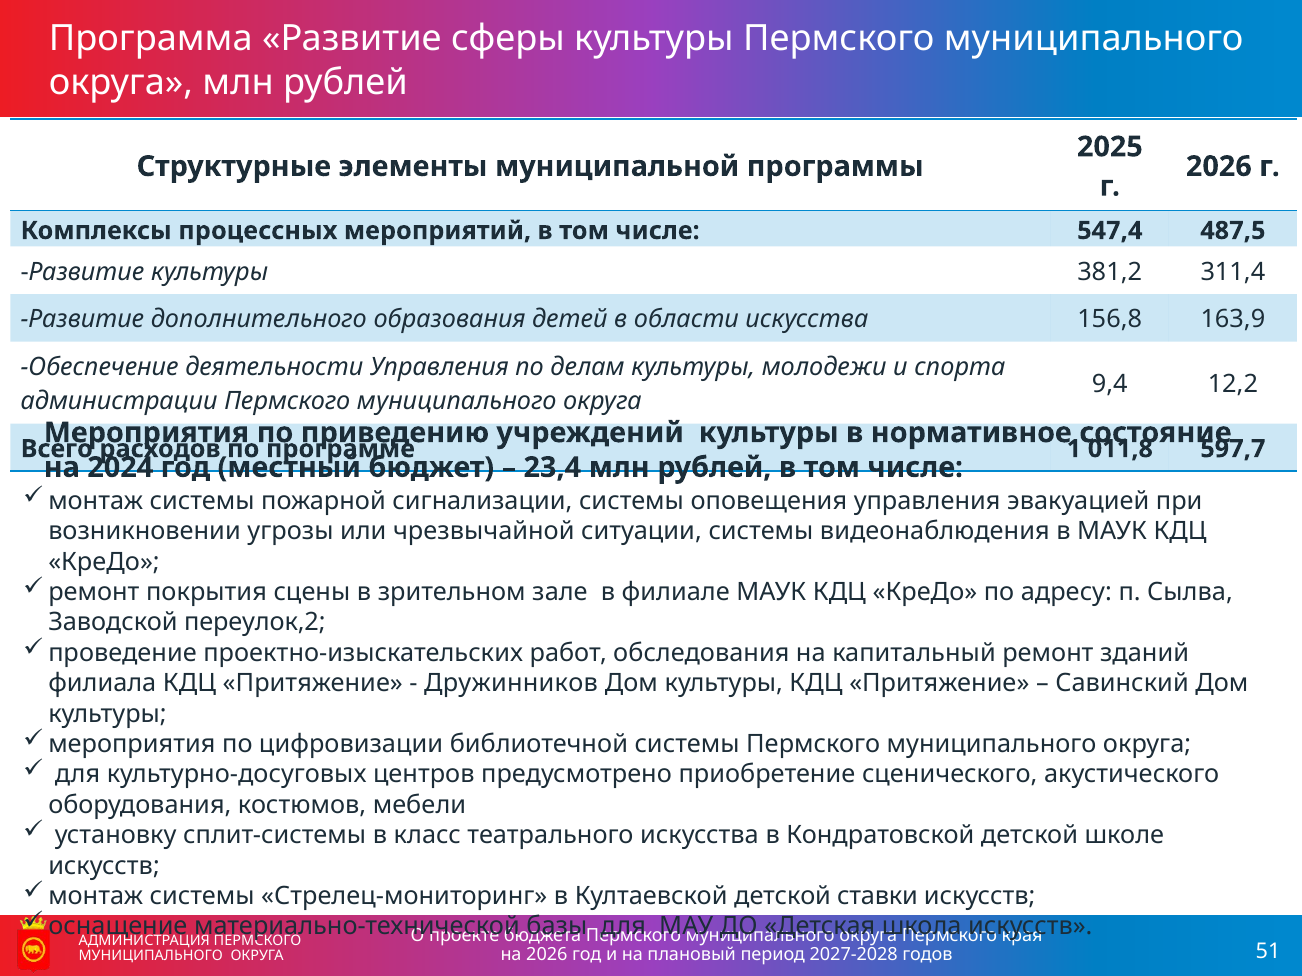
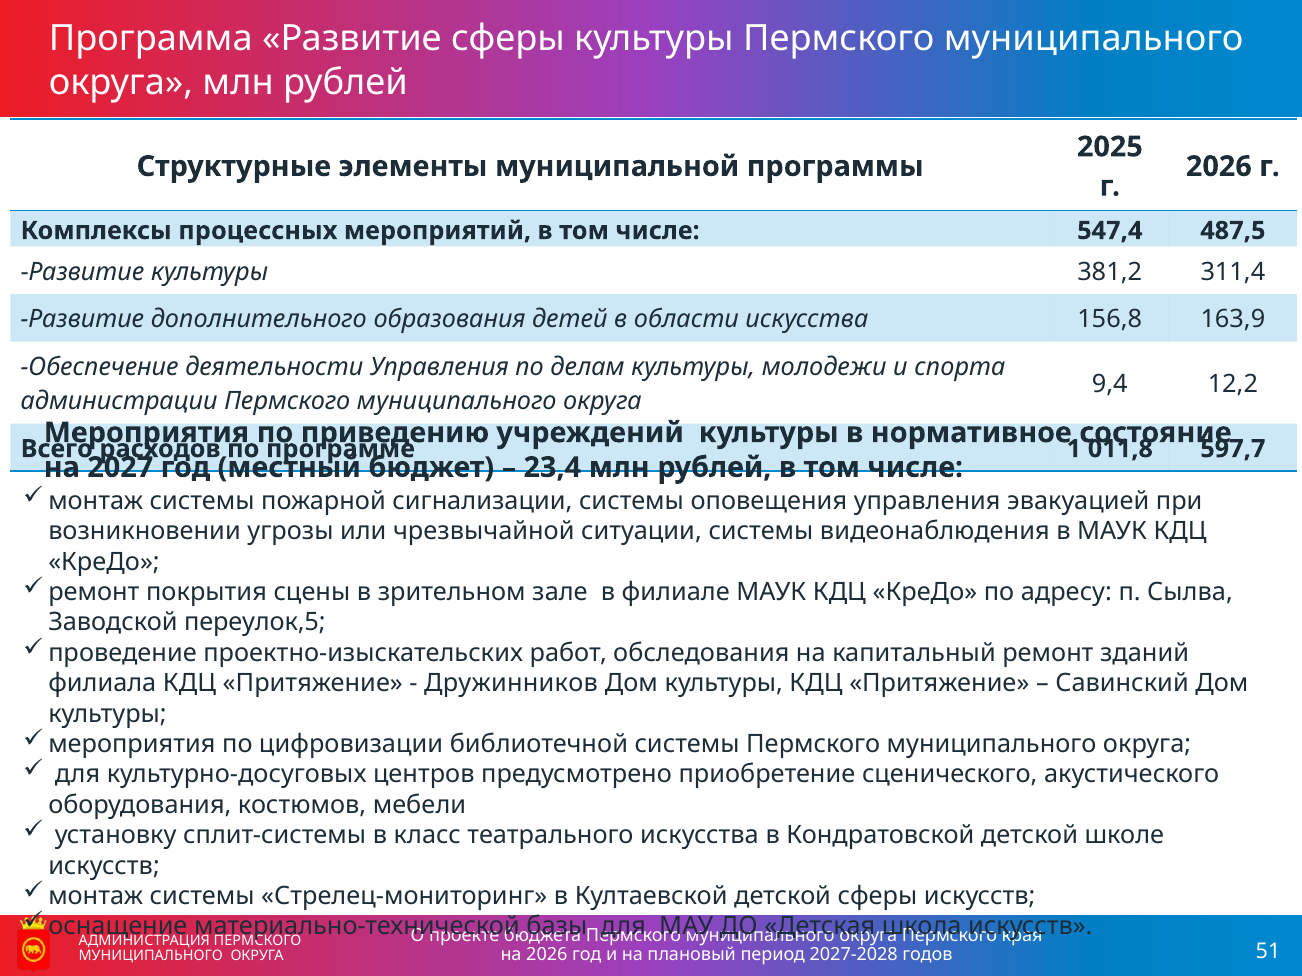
2024: 2024 -> 2027 (120, 468)
переулок,2: переулок,2 -> переулок,5 (255, 623)
детской ставки: ставки -> сферы (877, 897)
